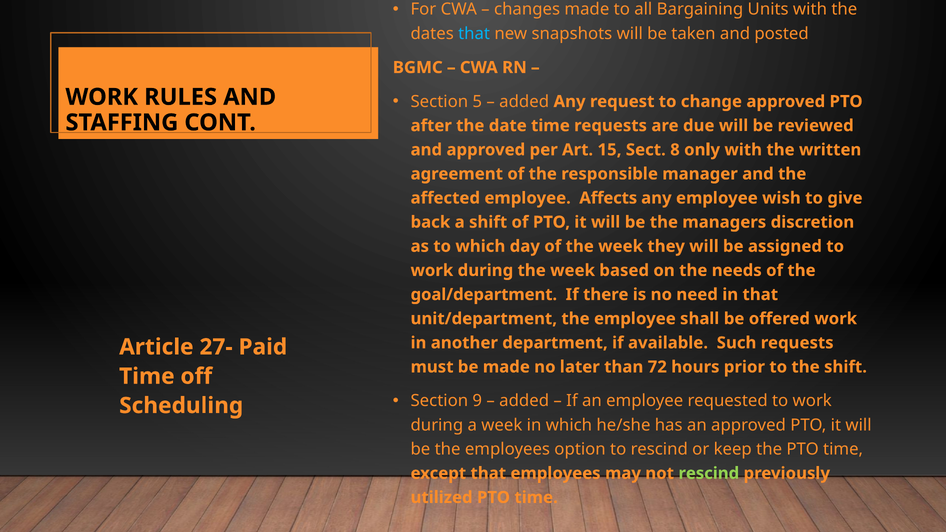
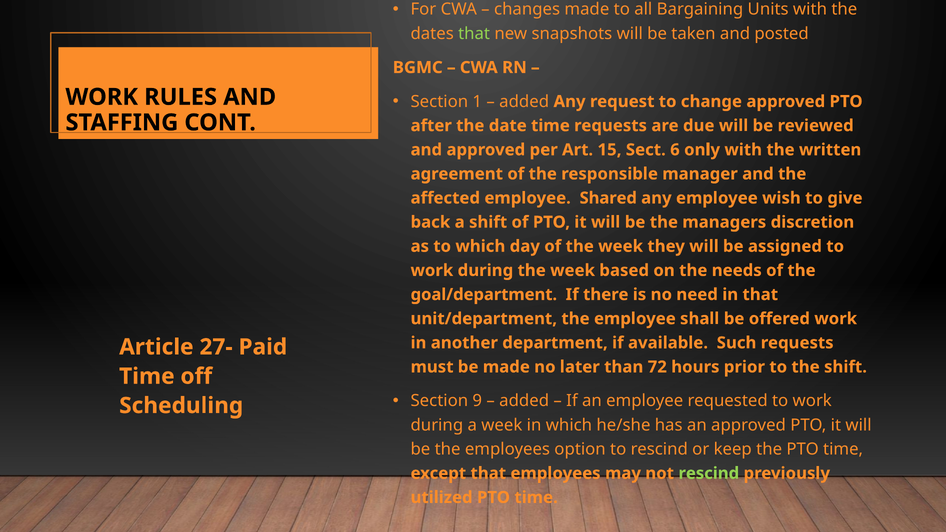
that colour: light blue -> light green (474, 34)
5: 5 -> 1 (477, 102)
8: 8 -> 6 (675, 150)
Affects: Affects -> Shared (608, 198)
